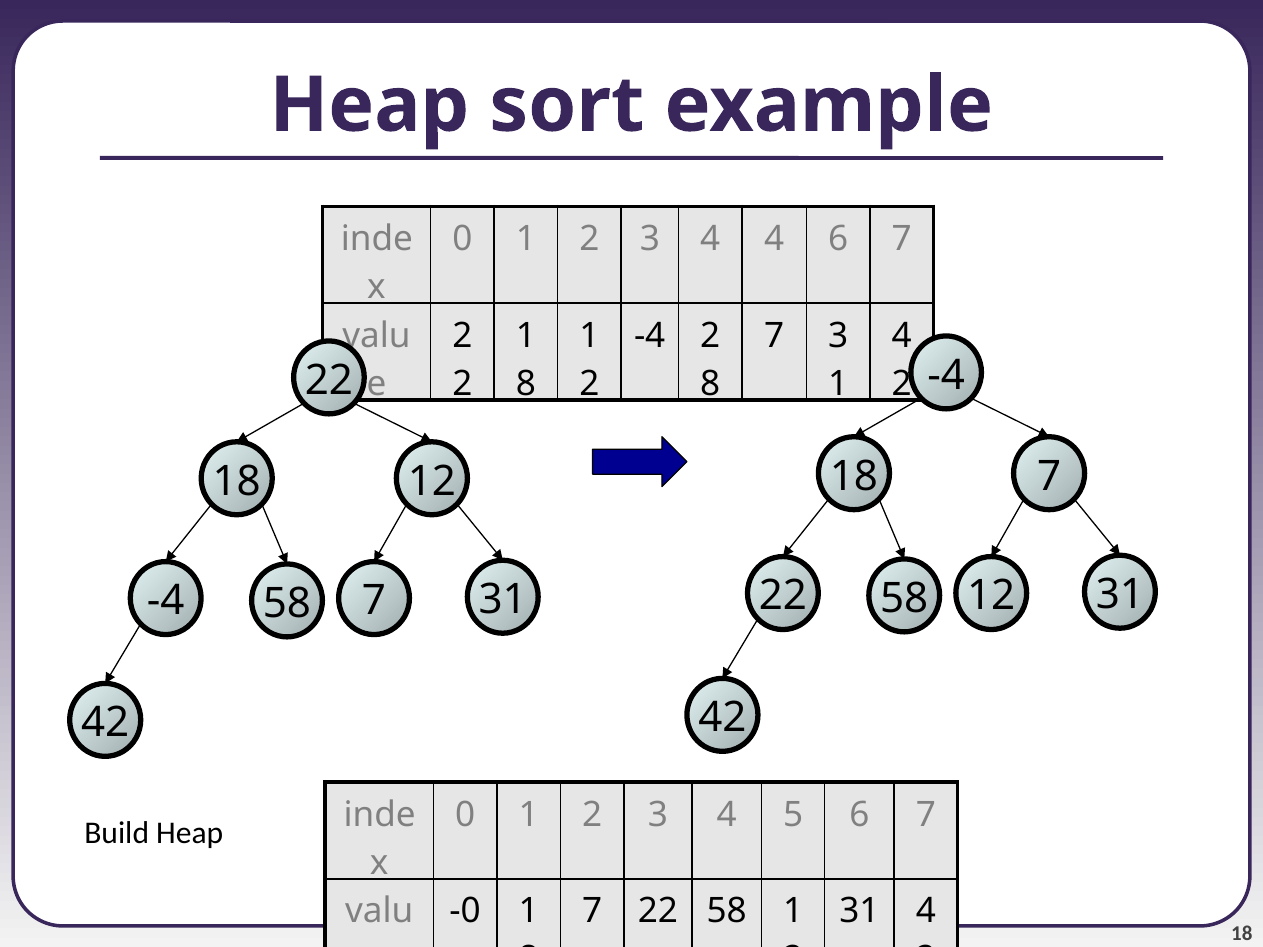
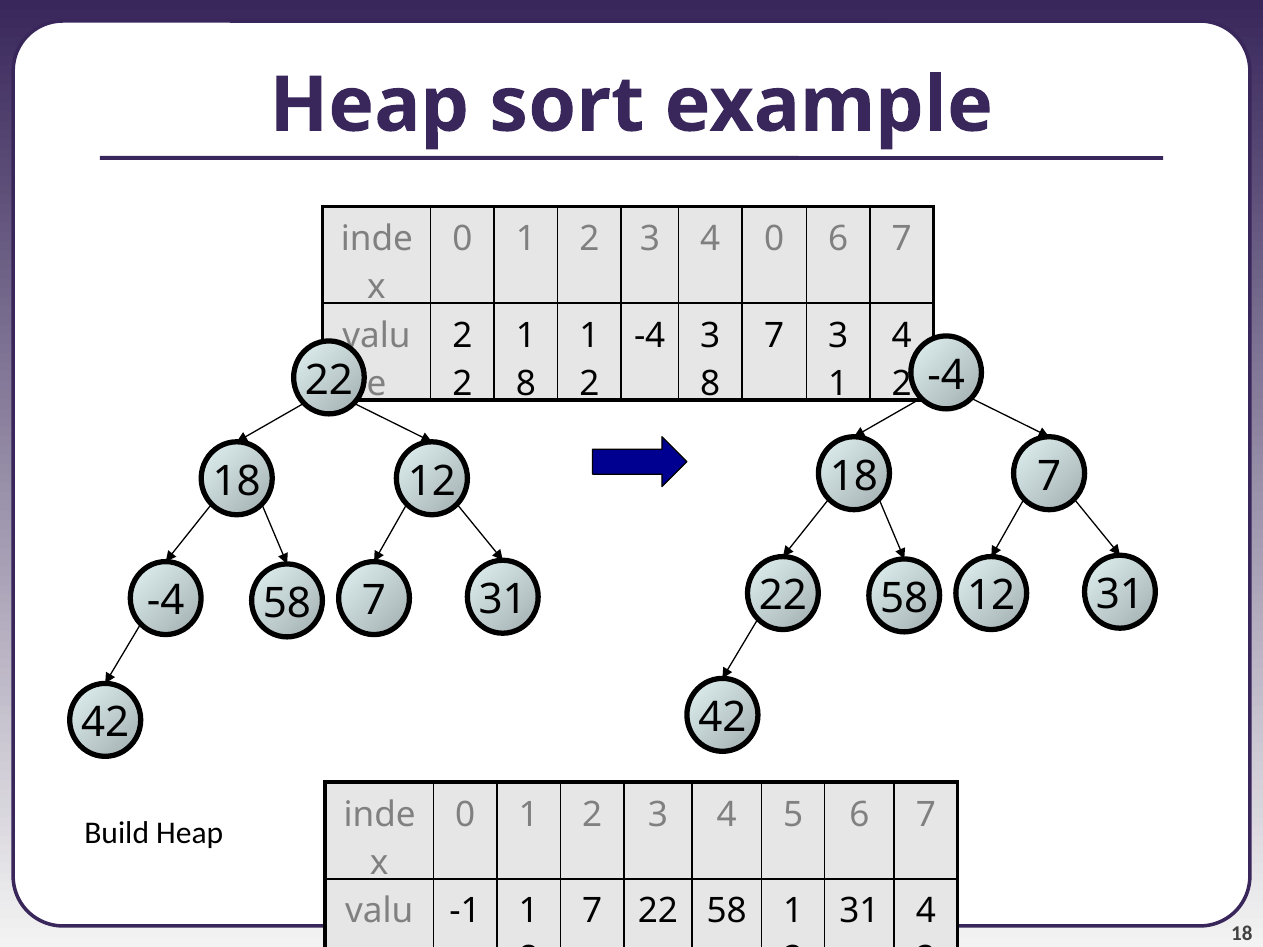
4 4: 4 -> 0 (774, 239)
-4 2: 2 -> 3 (710, 336)
-0: -0 -> -1 (465, 911)
